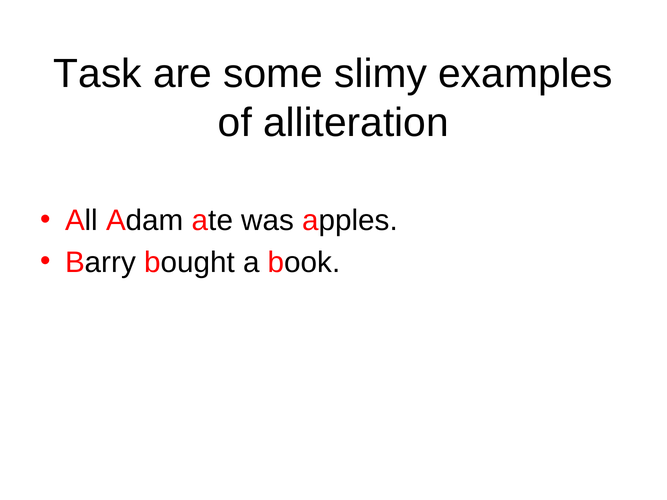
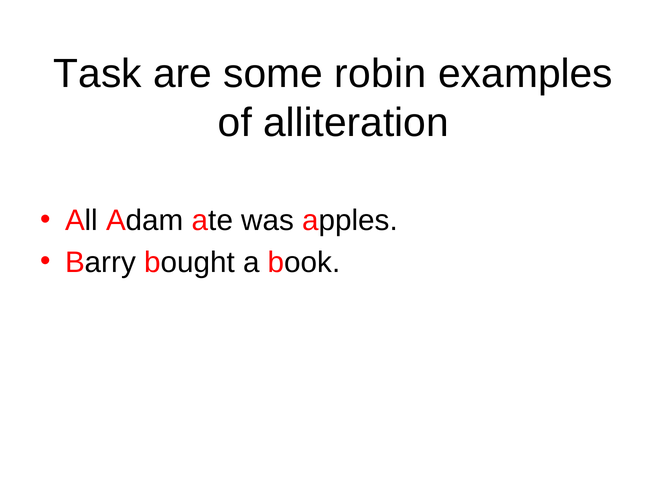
slimy: slimy -> robin (380, 74)
